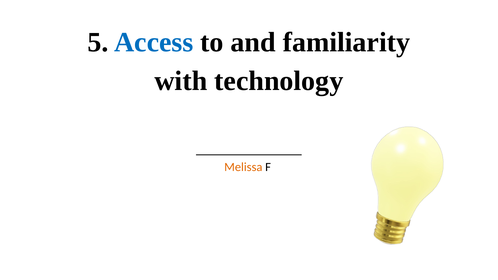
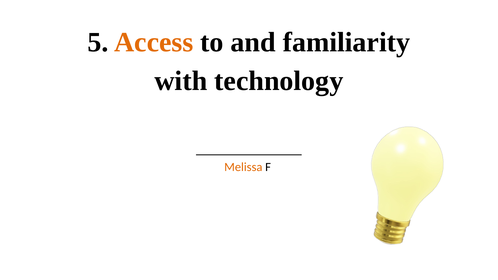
Access colour: blue -> orange (154, 42)
